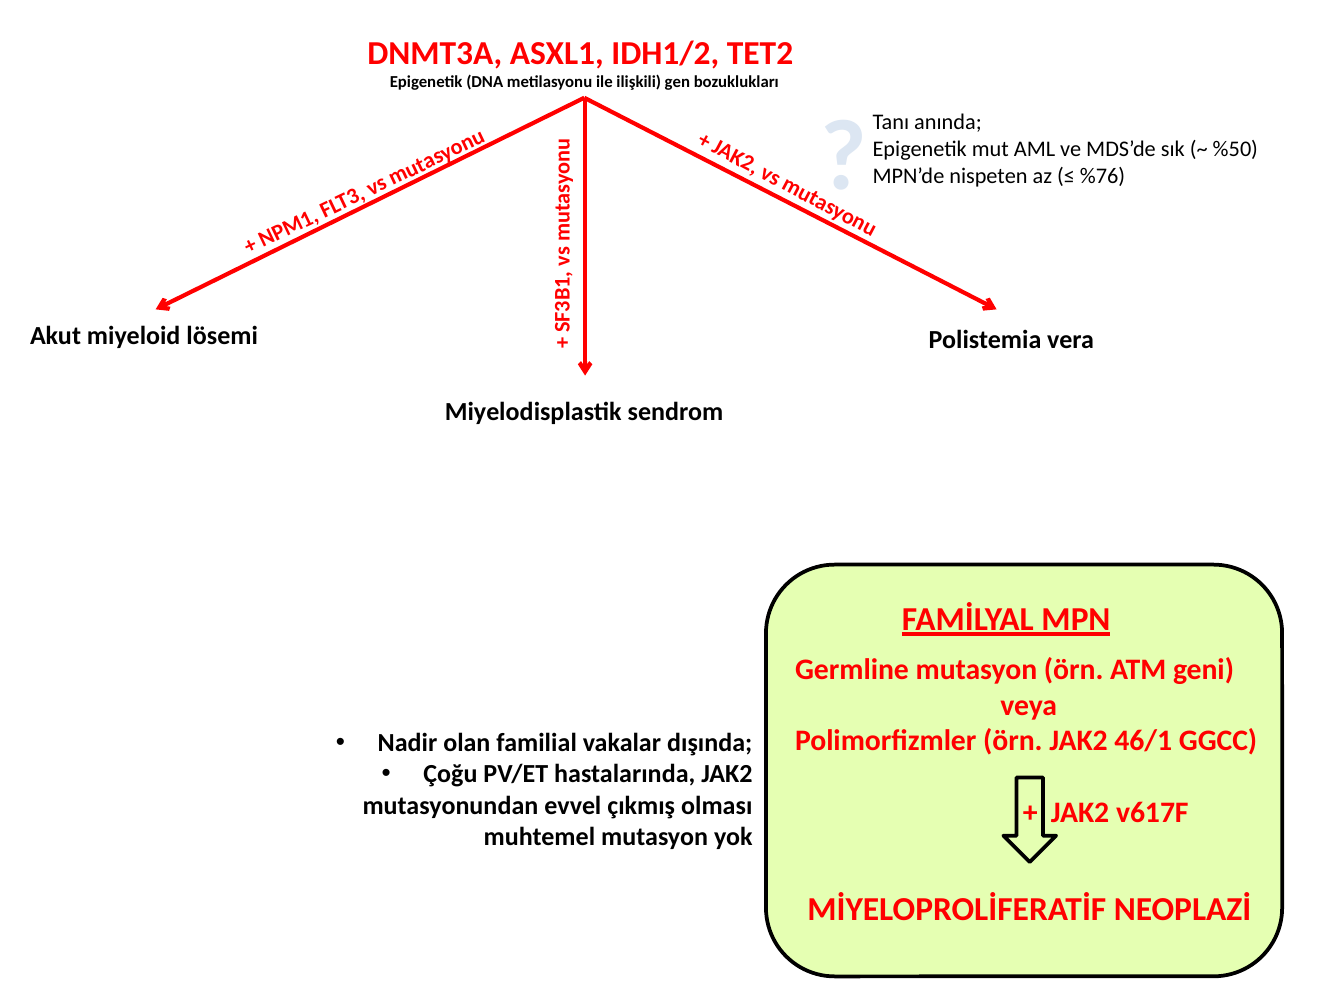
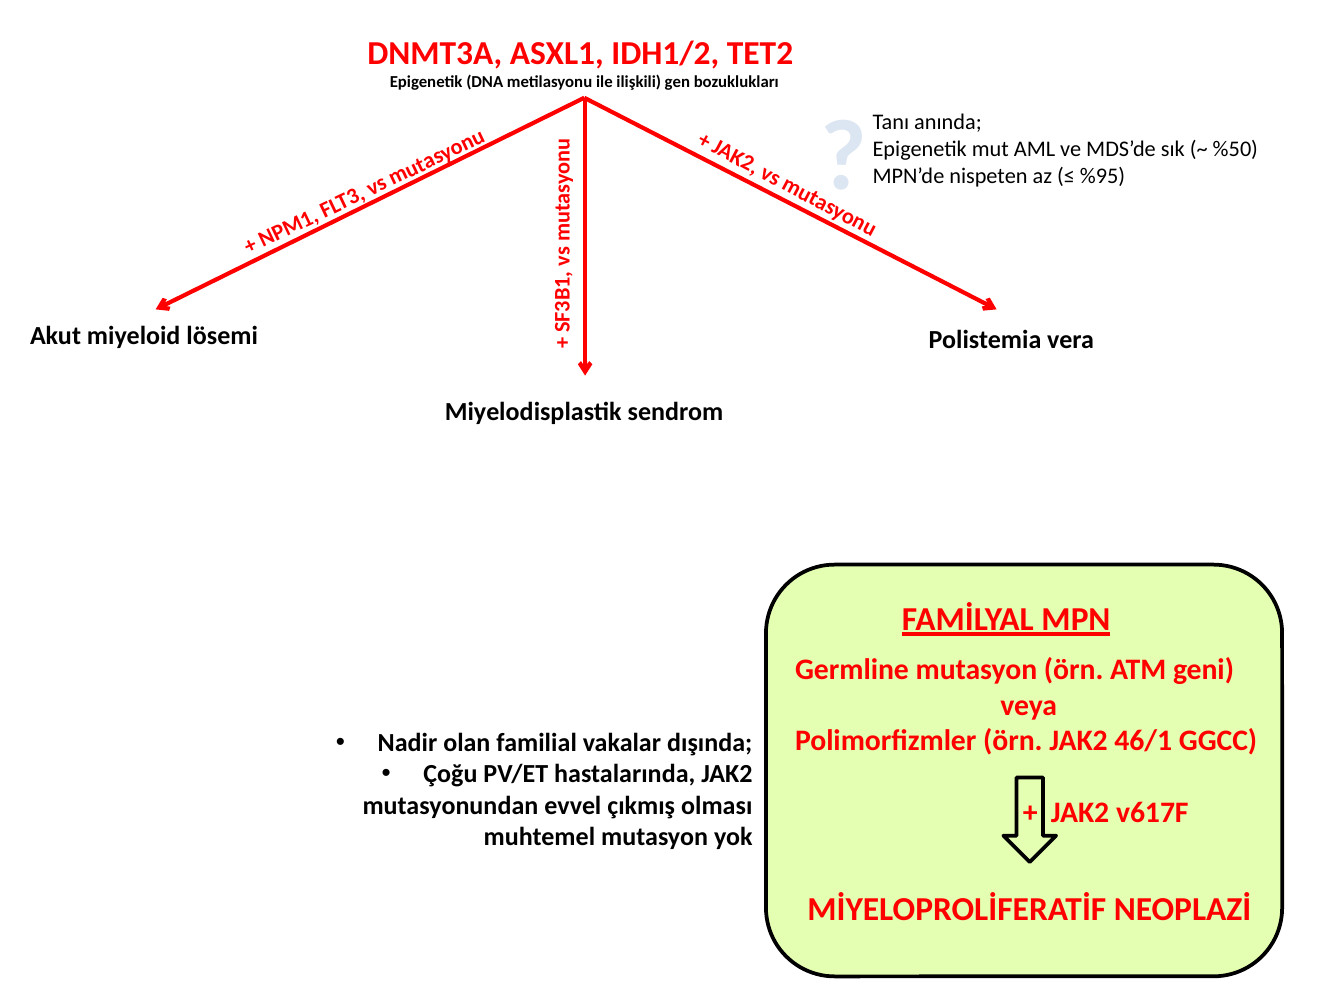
%76: %76 -> %95 (1102, 176)
